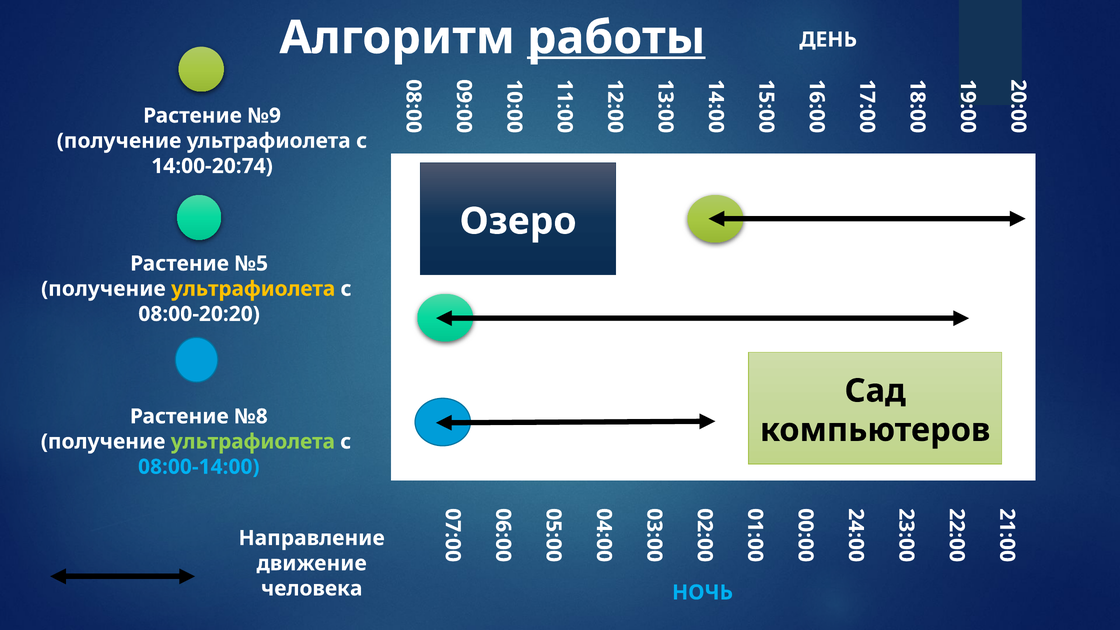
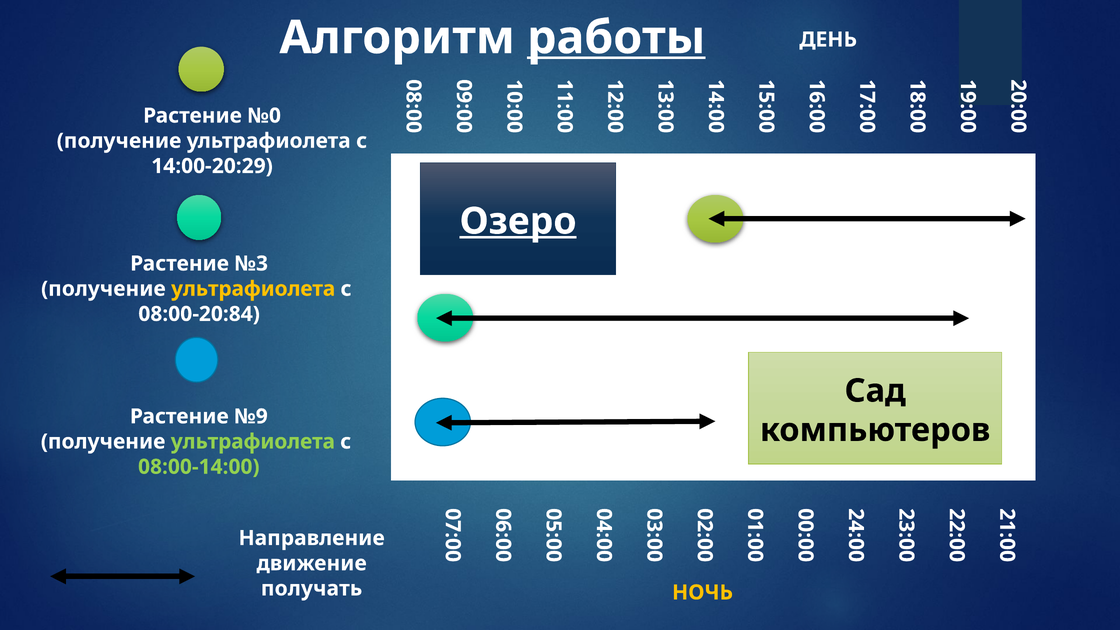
№9: №9 -> №0 (264, 116)
14:00-20:74: 14:00-20:74 -> 14:00-20:29 (212, 166)
Озеро underline: none -> present (518, 221)
№5: №5 -> №3 (251, 264)
08:00-20:20: 08:00-20:20 -> 08:00-20:84 (199, 314)
№8: №8 -> №9 (251, 416)
08:00-14:00 colour: light blue -> light green (199, 467)
человека: человека -> получать (312, 589)
НОЧЬ colour: light blue -> yellow (703, 592)
